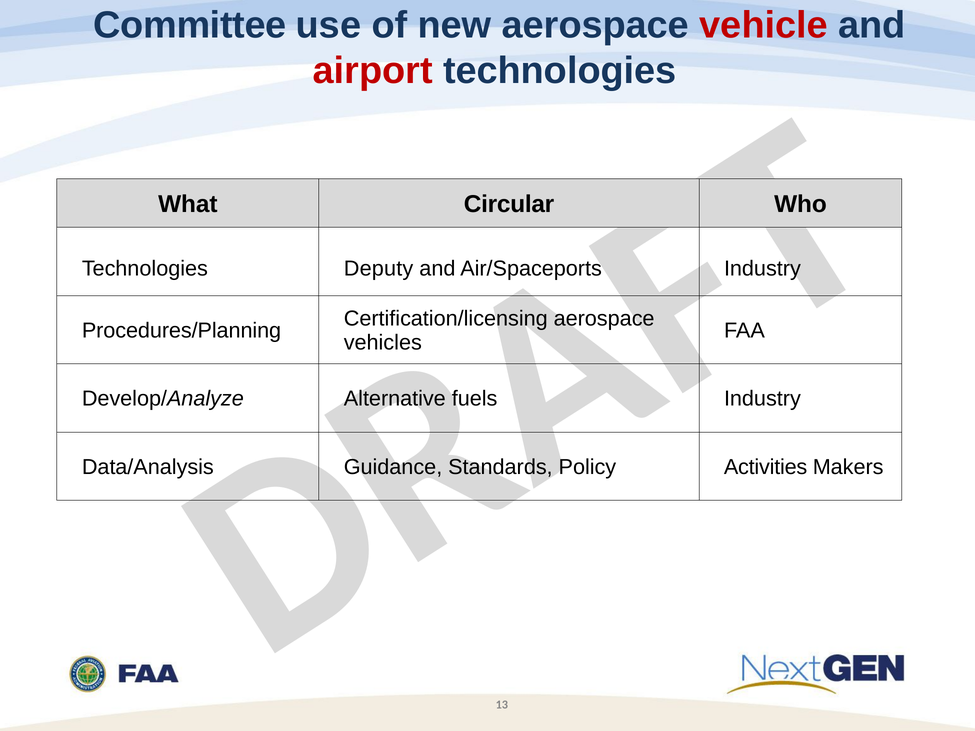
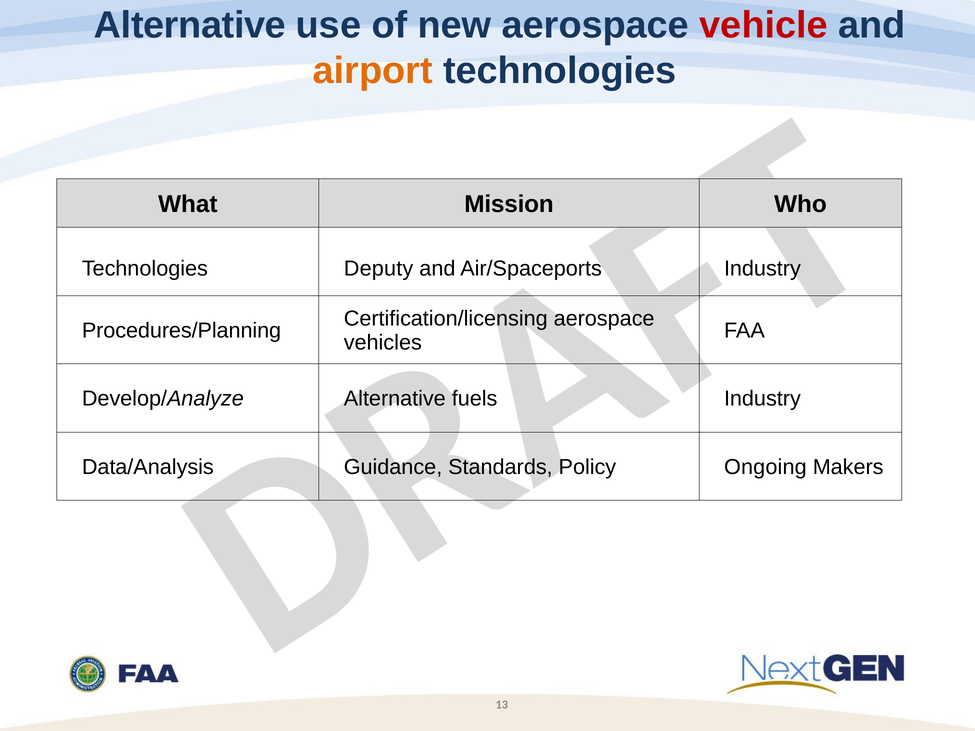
Committee: Committee -> Alternative (190, 25)
airport colour: red -> orange (373, 71)
Circular: Circular -> Mission (509, 204)
Activities: Activities -> Ongoing (765, 467)
